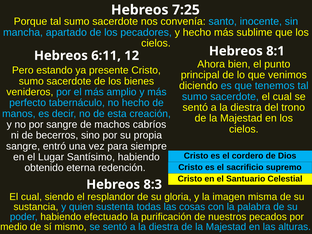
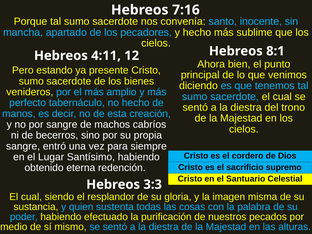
7:25: 7:25 -> 7:16 (186, 10)
6:11: 6:11 -> 4:11 (106, 56)
8:3: 8:3 -> 3:3 (153, 184)
